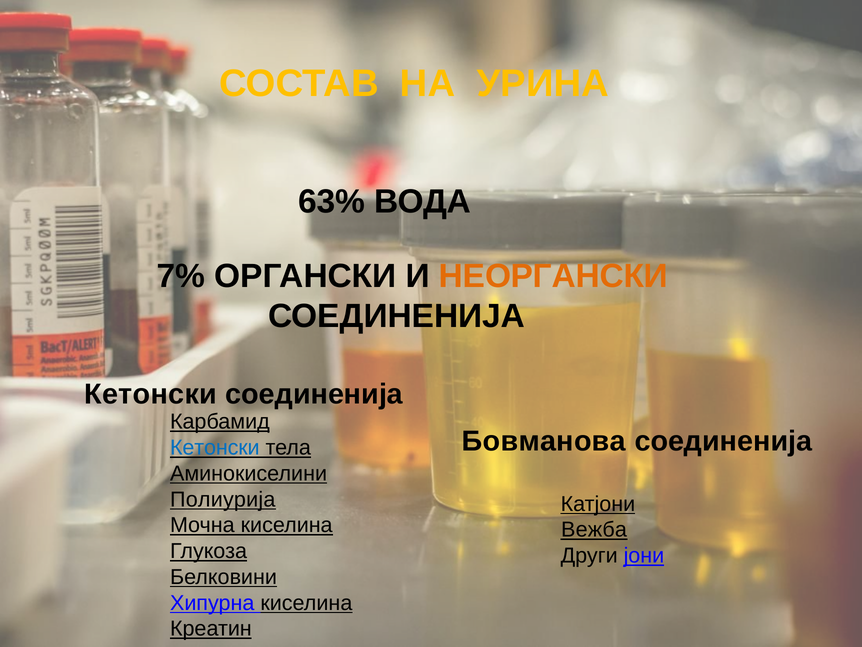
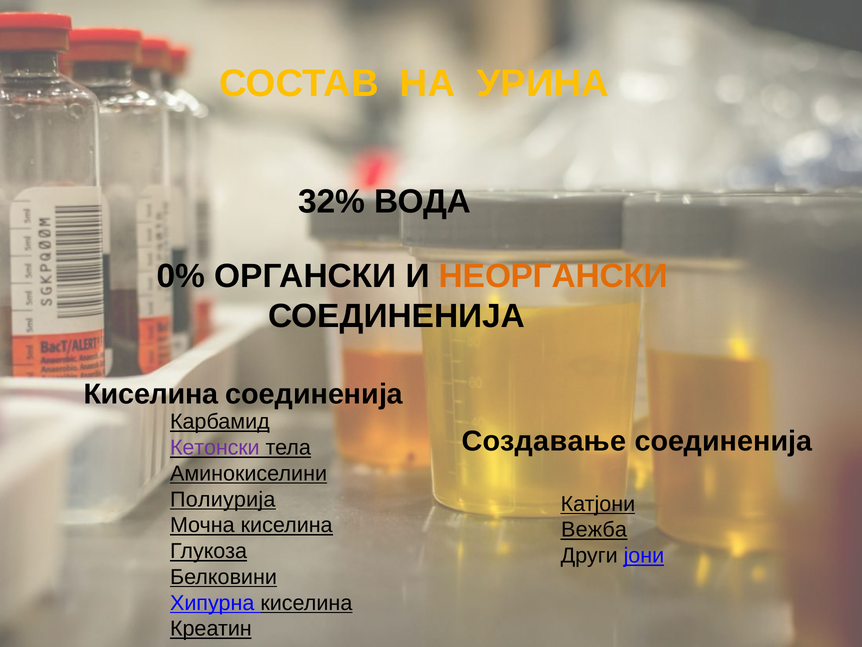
63%: 63% -> 32% (332, 202)
7%: 7% -> 0% (181, 276)
Кетонски: Кетонски -> Киселина (151, 394)
Бовманова: Бовманова -> Создавање (544, 441)
Кетонски colour: blue -> purple (215, 447)
